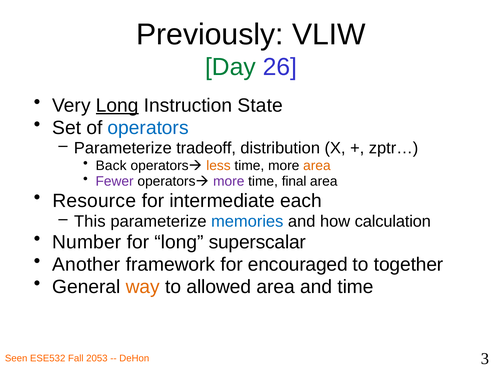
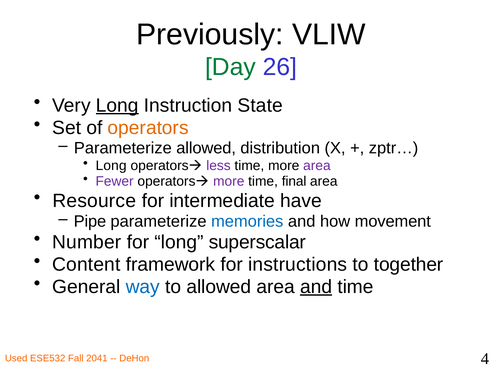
operators colour: blue -> orange (148, 128)
Parameterize tradeoff: tradeoff -> allowed (206, 148)
Back: Back -> Long (111, 166)
less colour: orange -> purple (218, 166)
area colour: orange -> purple (317, 166)
each: each -> have (301, 201)
This: This -> Pipe (90, 222)
calculation: calculation -> movement (393, 222)
Another: Another -> Content (86, 265)
encouraged: encouraged -> instructions (298, 265)
way colour: orange -> blue (143, 287)
and underline: none -> present (316, 287)
Seen: Seen -> Used (16, 359)
2053: 2053 -> 2041 (97, 359)
3: 3 -> 4 (485, 359)
